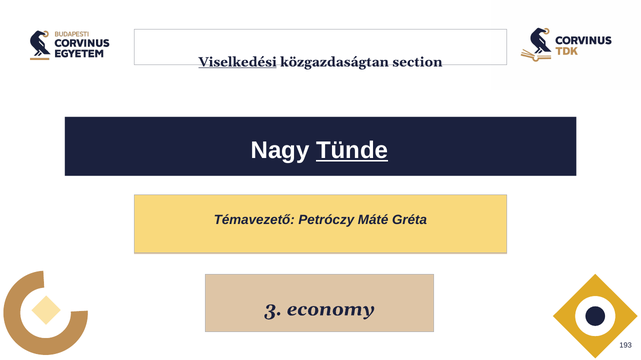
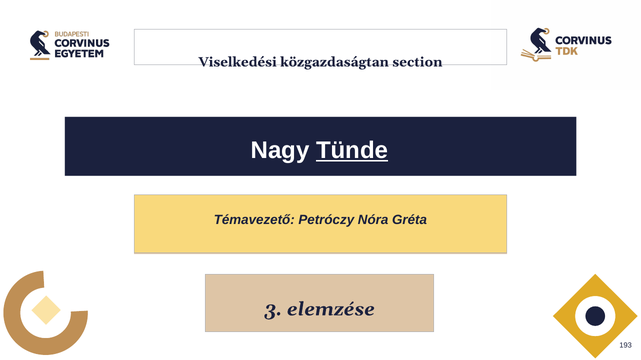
Viselkedési underline: present -> none (238, 62)
Máté: Máté -> Nóra (373, 220)
economy: economy -> elemzése (331, 310)
